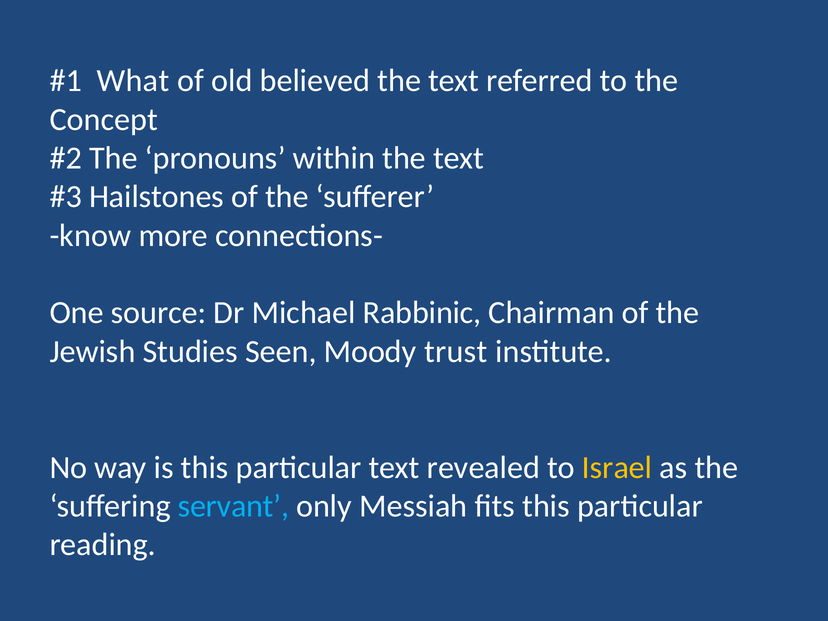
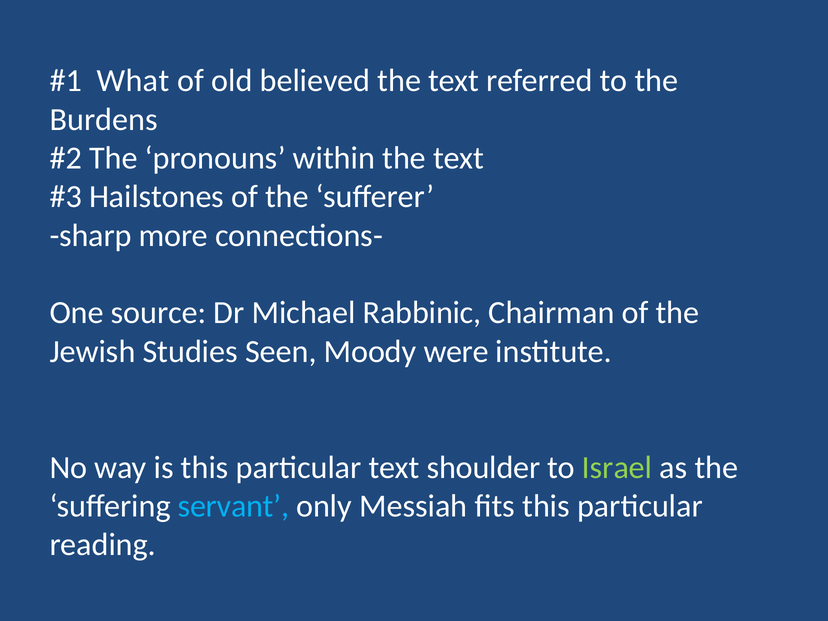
Concept: Concept -> Burdens (104, 119)
know: know -> sharp (91, 235)
trust: trust -> were (456, 351)
revealed: revealed -> shoulder (484, 467)
Israel colour: yellow -> light green (617, 467)
